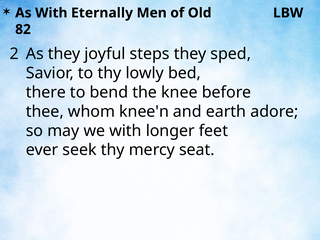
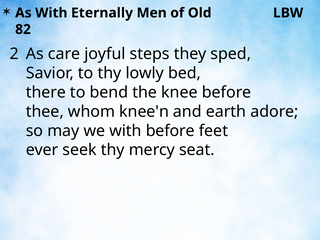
As they: they -> care (64, 54)
with longer: longer -> before (170, 131)
